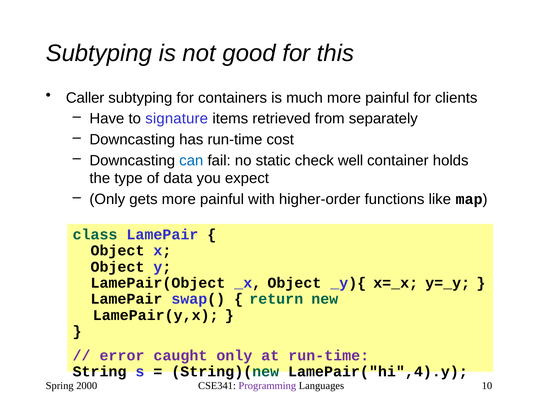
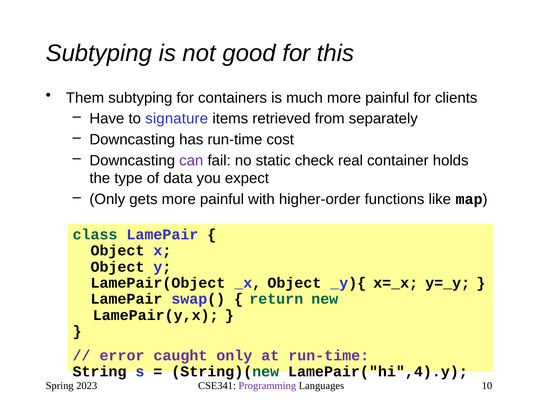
Caller: Caller -> Them (85, 98)
can colour: blue -> purple (191, 161)
well: well -> real (350, 161)
2000: 2000 -> 2023 (87, 386)
